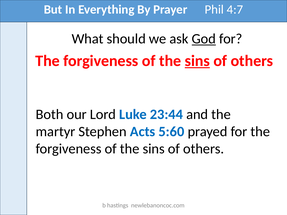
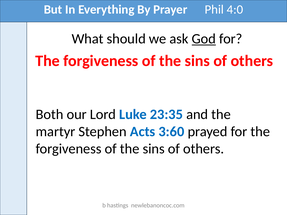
4:7: 4:7 -> 4:0 (235, 9)
sins underline: present -> none (197, 61)
23:44: 23:44 -> 23:35 (166, 114)
5:60: 5:60 -> 3:60 (171, 132)
